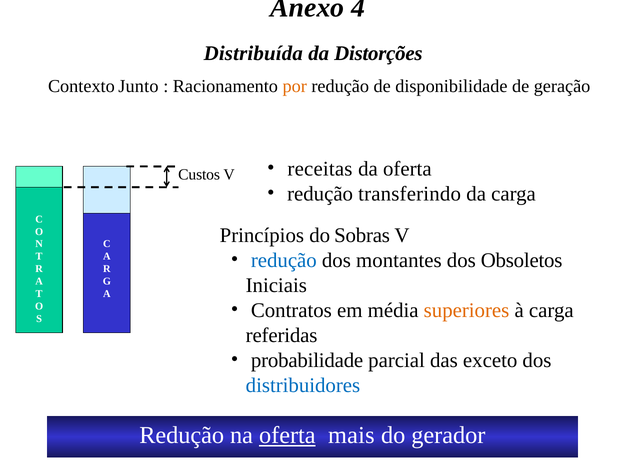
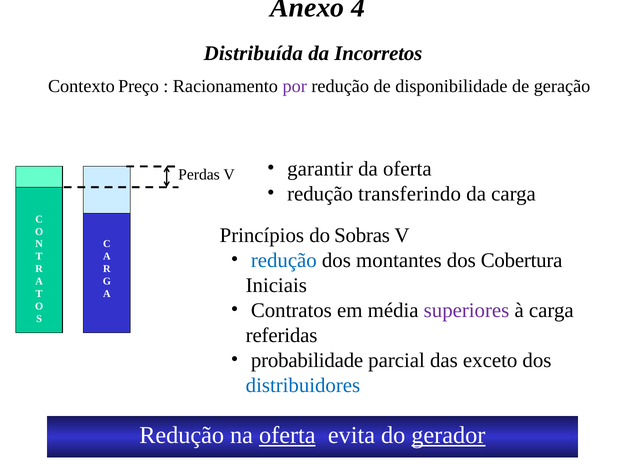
Distorções: Distorções -> Incorretos (378, 54)
Junto: Junto -> Preço (139, 87)
por colour: orange -> purple (295, 87)
Custos: Custos -> Perdas (199, 175)
receitas: receitas -> garantir (320, 169)
Obsoletos: Obsoletos -> Cobertura (522, 261)
superiores colour: orange -> purple (467, 311)
mais: mais -> evita (351, 436)
gerador underline: none -> present (448, 436)
